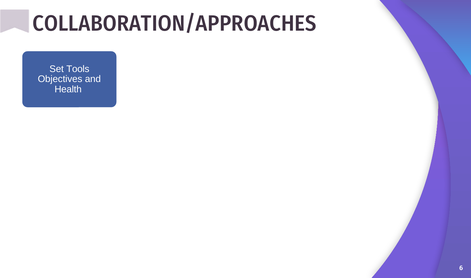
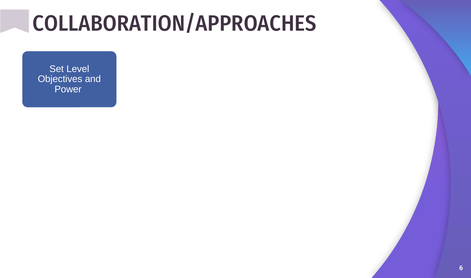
Tools: Tools -> Level (78, 69)
Health: Health -> Power (68, 90)
